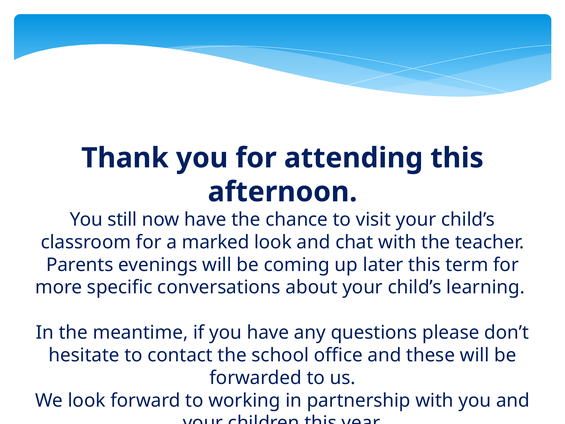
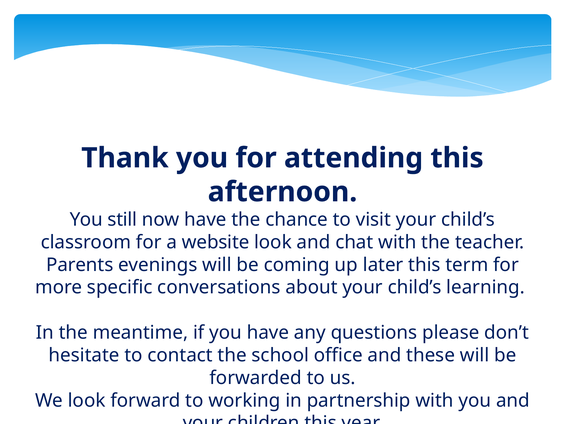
marked: marked -> website (216, 242)
